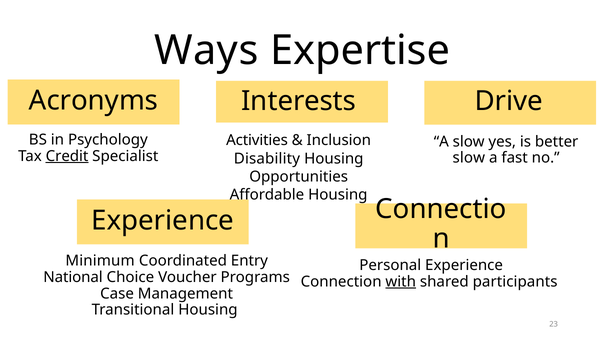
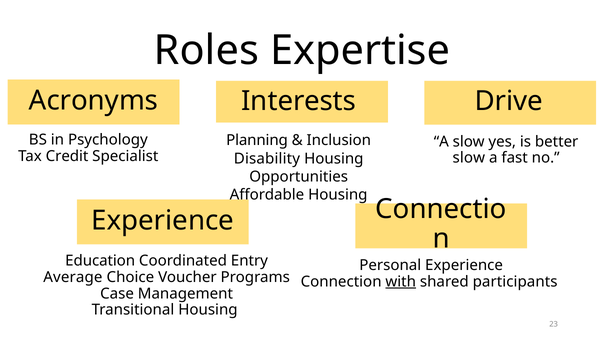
Ways: Ways -> Roles (206, 51)
Activities: Activities -> Planning (257, 140)
Credit underline: present -> none (67, 156)
Minimum: Minimum -> Education (100, 261)
National: National -> Average (73, 277)
